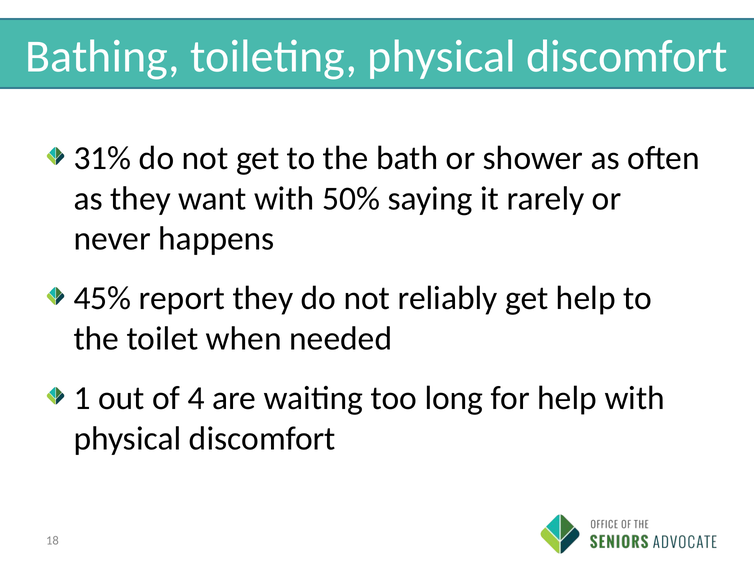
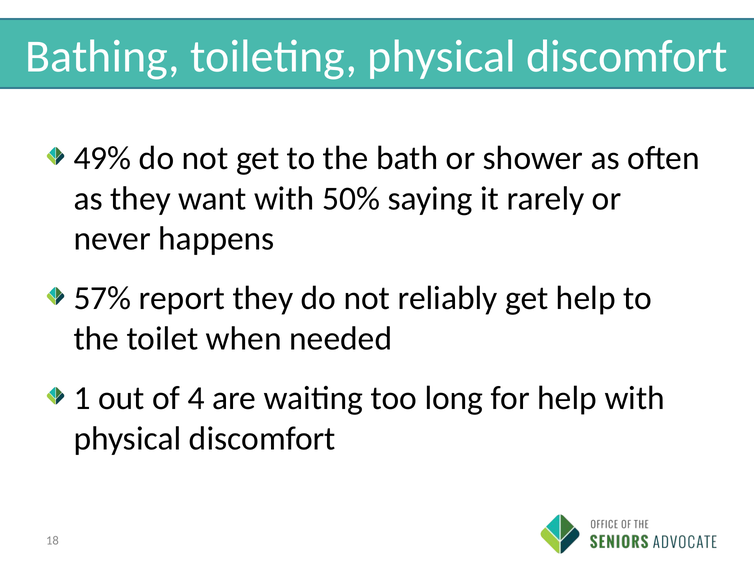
31%: 31% -> 49% (102, 158)
45%: 45% -> 57% (102, 298)
